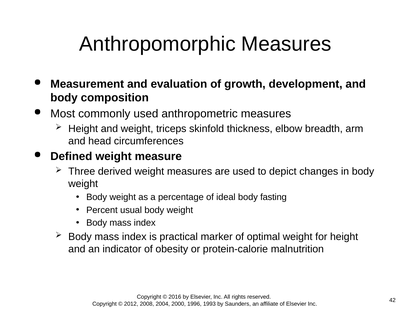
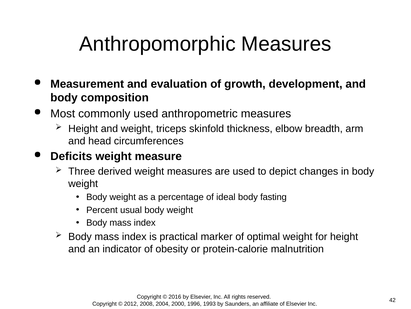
Defined: Defined -> Deficits (71, 156)
